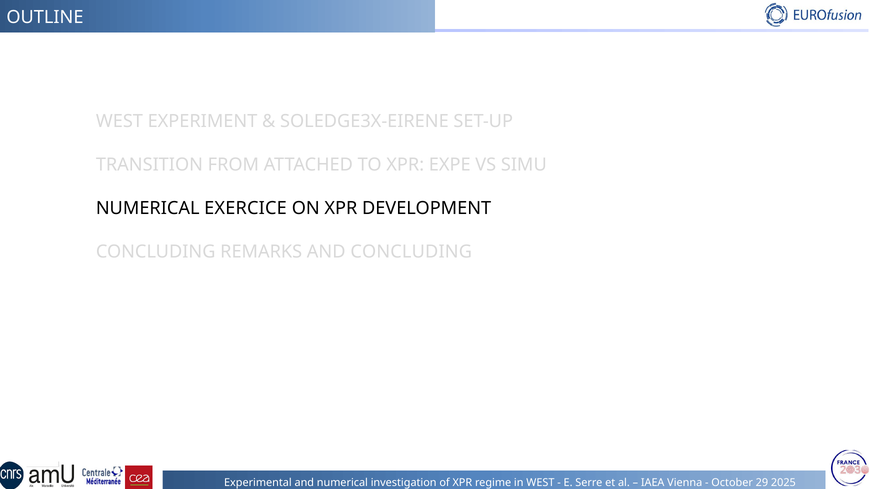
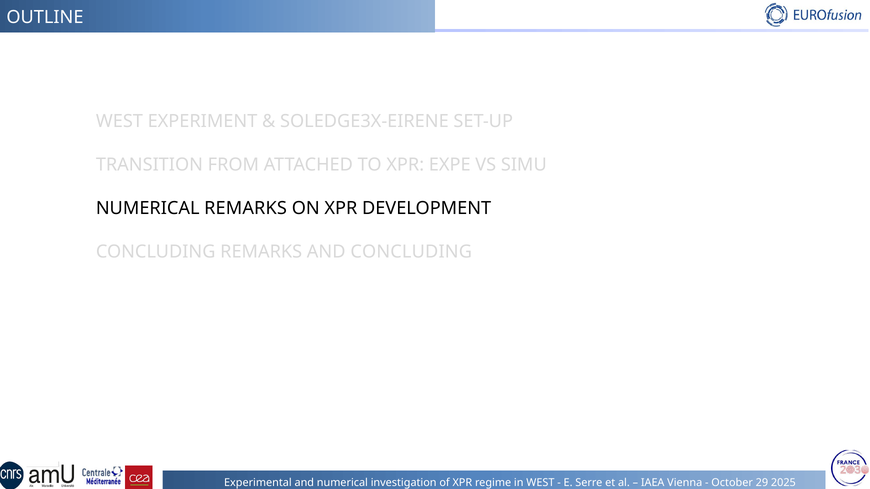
NUMERICAL EXERCICE: EXERCICE -> REMARKS (246, 208)
